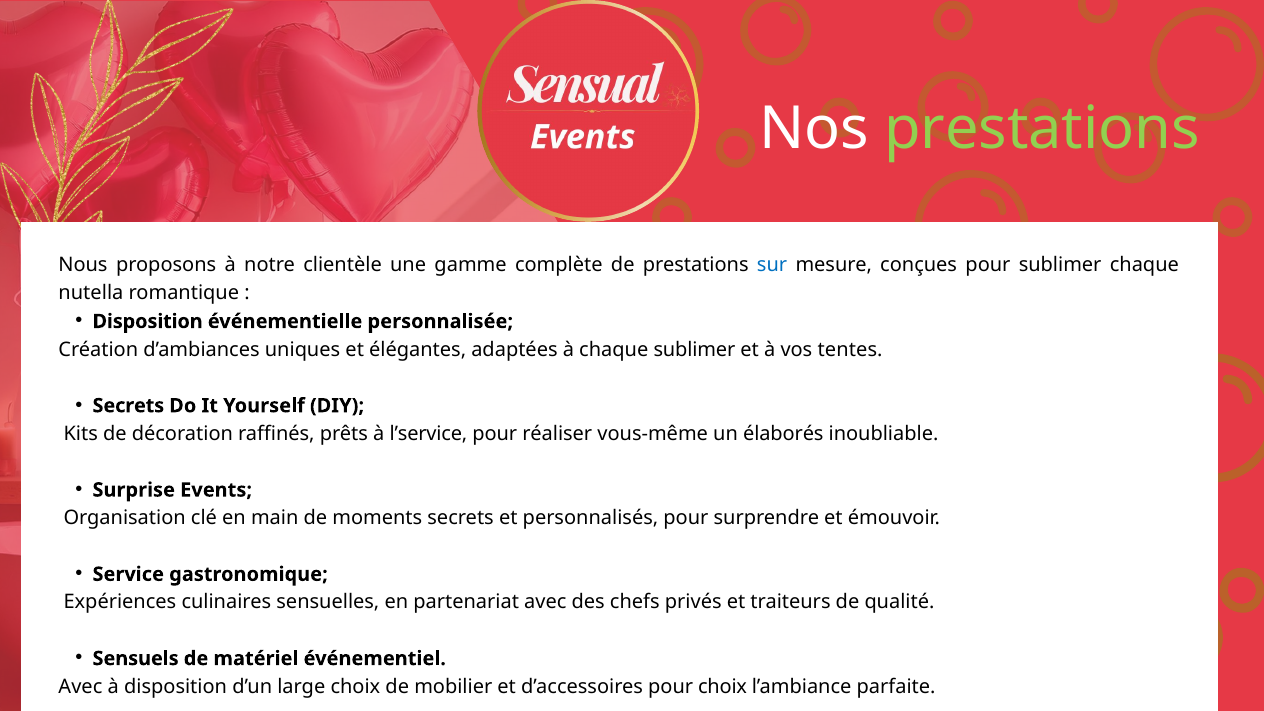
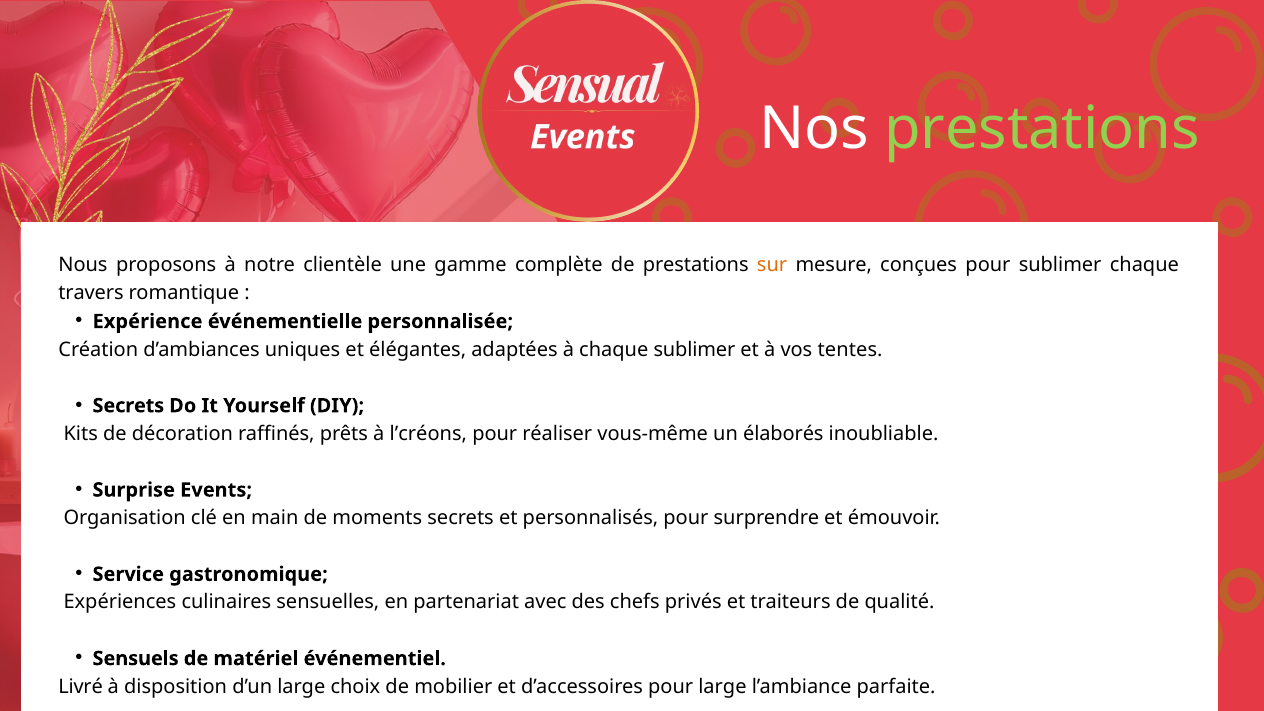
sur colour: blue -> orange (772, 265)
nutella: nutella -> travers (91, 293)
Disposition: Disposition -> Expérience (147, 321)
l’service: l’service -> l’créons (428, 434)
Avec: Avec -> Livré (81, 687)
pour choix: choix -> large (722, 687)
